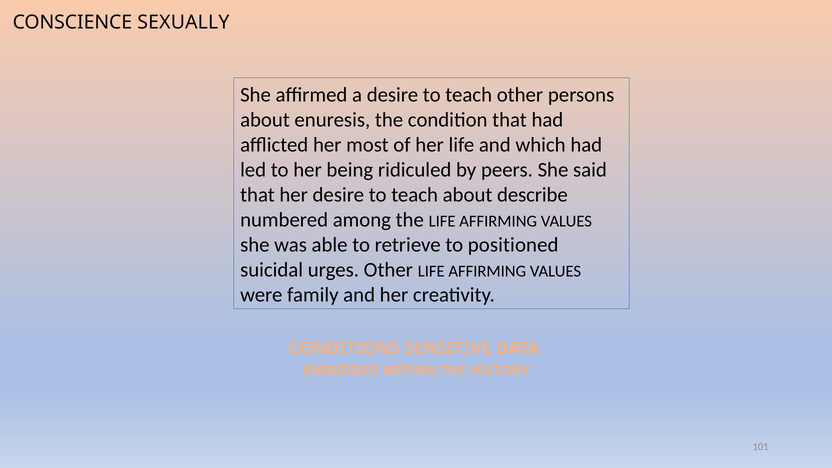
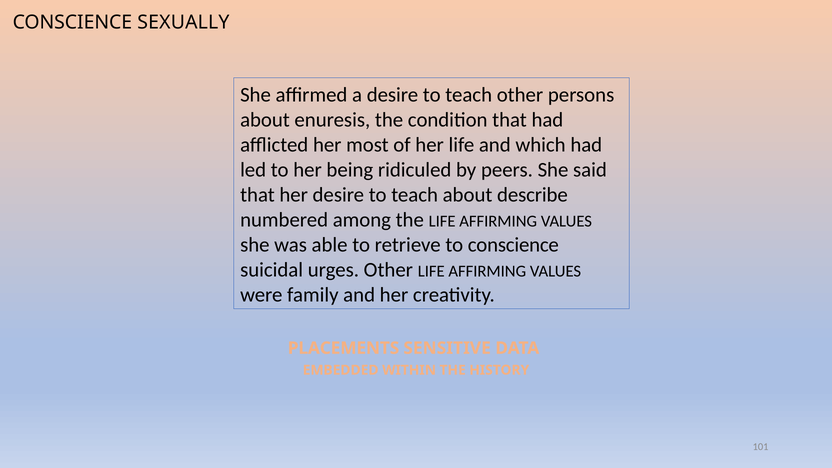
to positioned: positioned -> conscience (513, 245)
CONDITIONS: CONDITIONS -> PLACEMENTS (344, 348)
